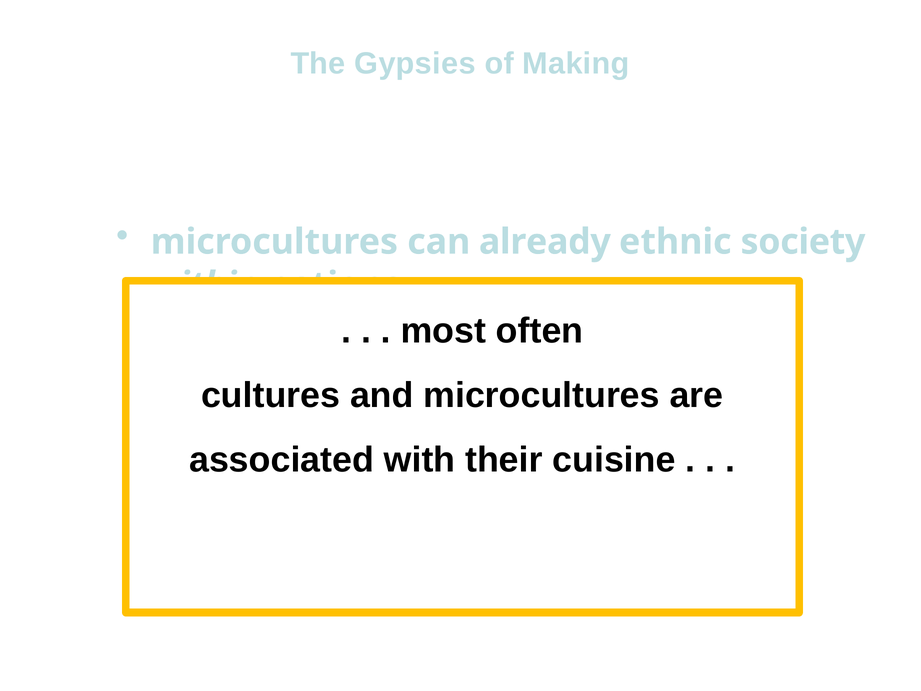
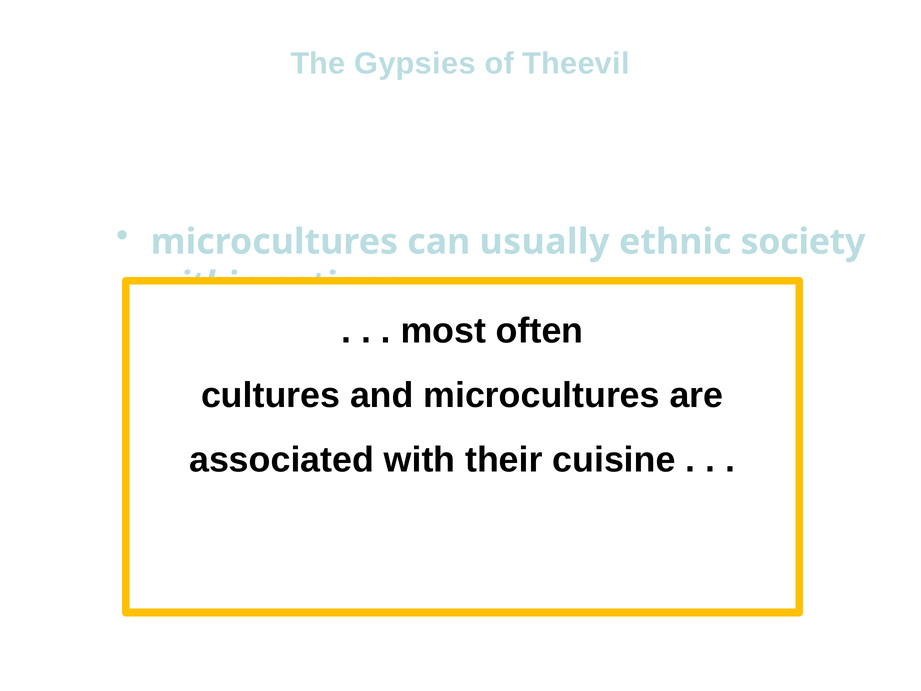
Making: Making -> Theevil (576, 64)
already: already -> usually (545, 242)
